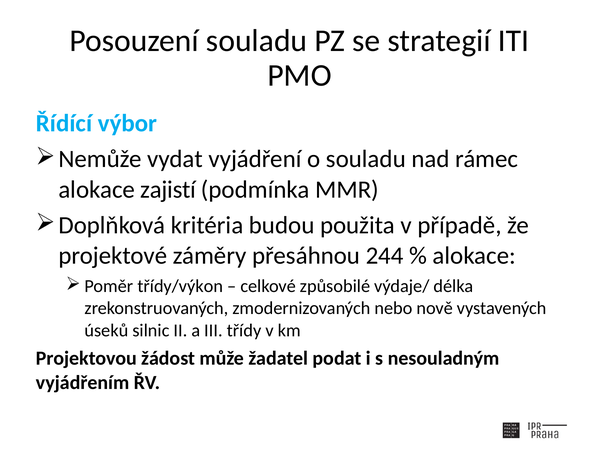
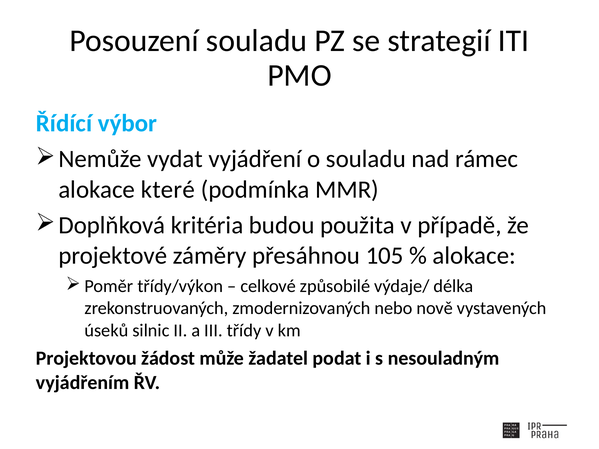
zajistí: zajistí -> které (168, 190)
244: 244 -> 105 (385, 256)
